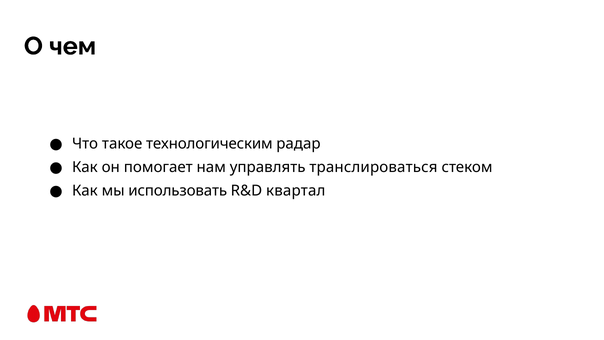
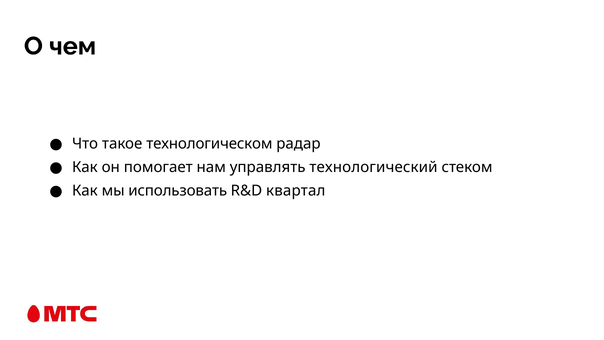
технологическим: технологическим -> технологическом (209, 143)
транслироваться: транслироваться -> технологический (373, 167)
